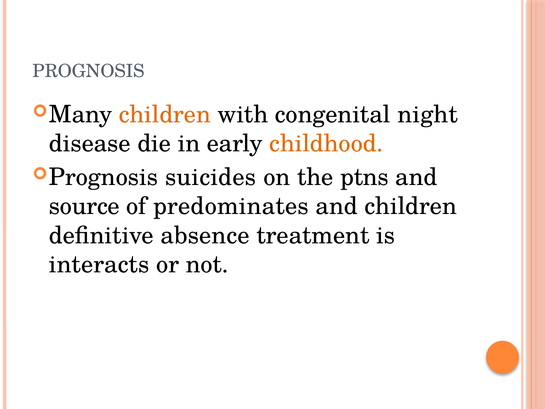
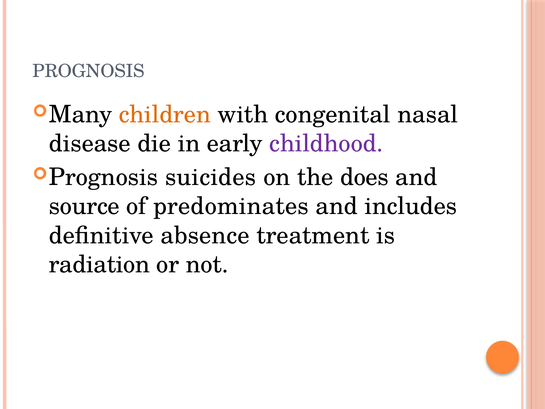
night: night -> nasal (428, 114)
childhood colour: orange -> purple (326, 143)
ptns: ptns -> does (364, 177)
and children: children -> includes (411, 206)
interacts: interacts -> radiation (99, 264)
